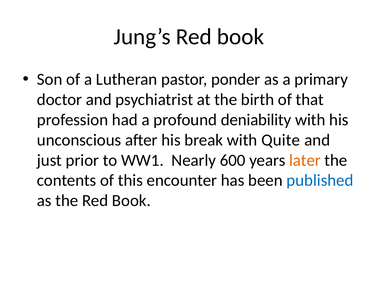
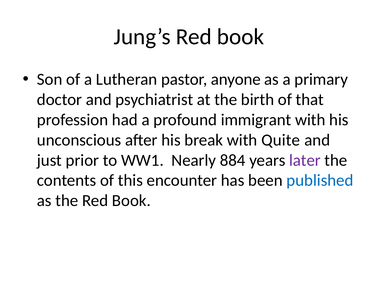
ponder: ponder -> anyone (236, 80)
deniability: deniability -> immigrant (256, 120)
600: 600 -> 884 (233, 160)
later colour: orange -> purple (305, 160)
